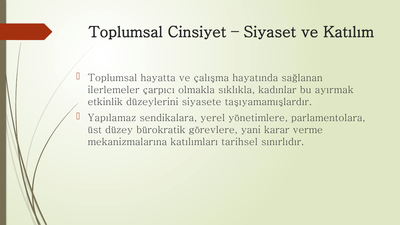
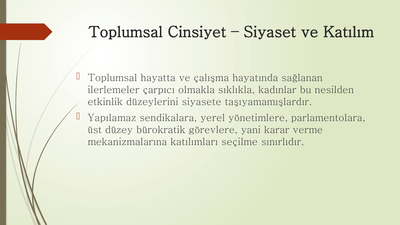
ayırmak: ayırmak -> nesilden (334, 90)
tarihsel: tarihsel -> seçilme (240, 142)
